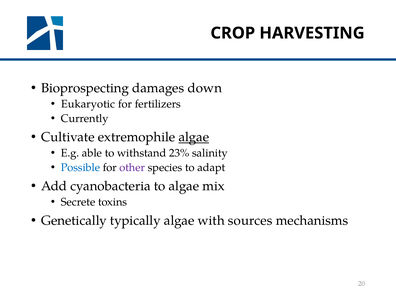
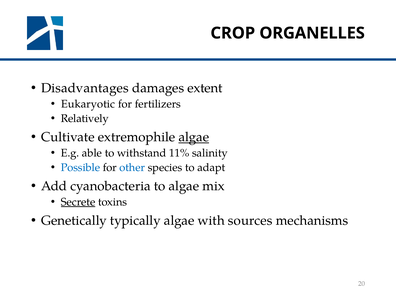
HARVESTING: HARVESTING -> ORGANELLES (312, 33)
Bioprospecting: Bioprospecting -> Disadvantages (85, 88)
down: down -> extent (205, 88)
Currently: Currently -> Relatively (85, 119)
23%: 23% -> 11% (179, 153)
other colour: purple -> blue (132, 168)
Secrete underline: none -> present (78, 202)
